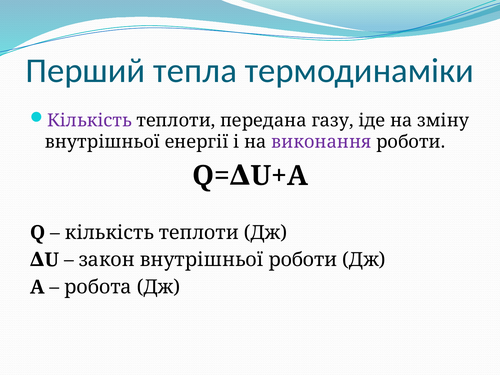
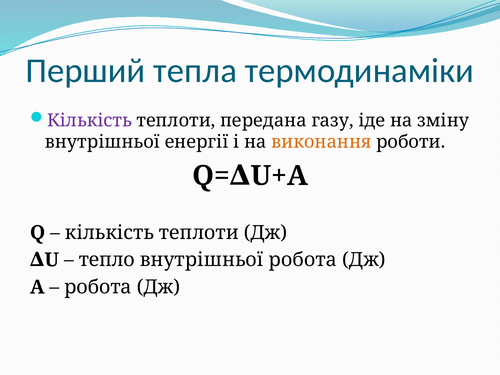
виконання colour: purple -> orange (321, 142)
закон: закон -> тепло (107, 260)
внутрішньої роботи: роботи -> робота (303, 260)
